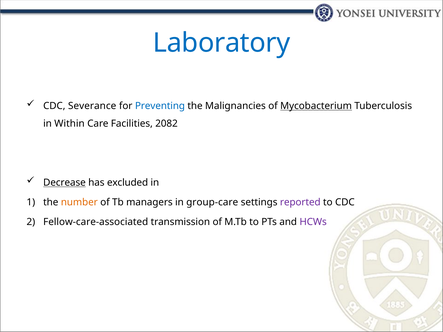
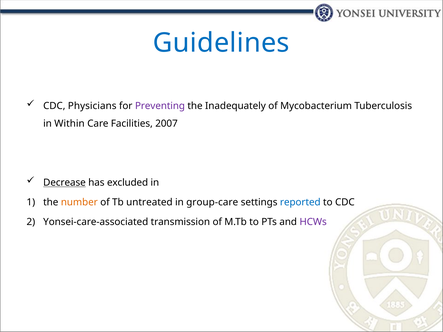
Laboratory: Laboratory -> Guidelines (221, 43)
Severance: Severance -> Physicians (92, 106)
Preventing colour: blue -> purple (160, 106)
Malignancies: Malignancies -> Inadequately (235, 106)
Mycobacterium underline: present -> none (316, 106)
2082: 2082 -> 2007 (166, 124)
managers: managers -> untreated (149, 202)
reported colour: purple -> blue (300, 202)
Fellow-care-associated: Fellow-care-associated -> Yonsei-care-associated (96, 222)
